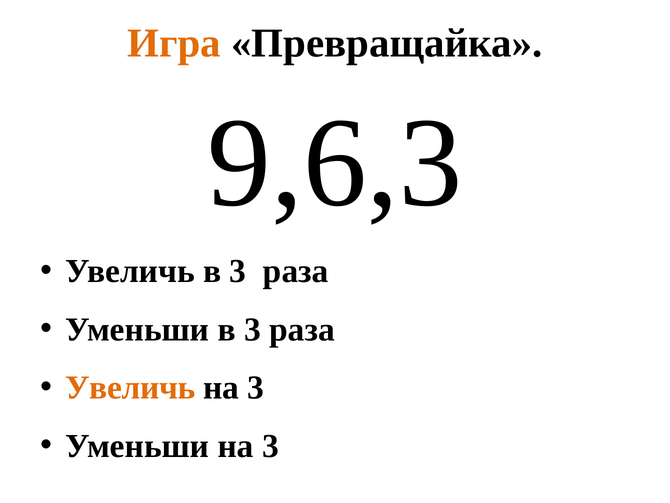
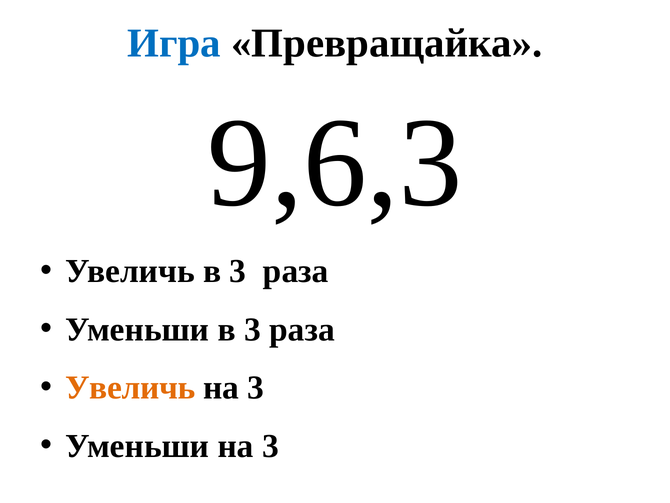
Игра colour: orange -> blue (174, 43)
